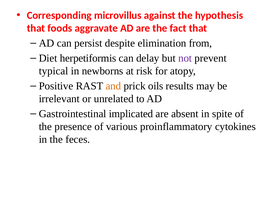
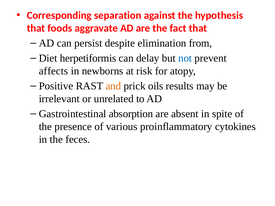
microvillus: microvillus -> separation (118, 15)
not colour: purple -> blue (185, 58)
typical: typical -> affects (54, 71)
implicated: implicated -> absorption (131, 114)
